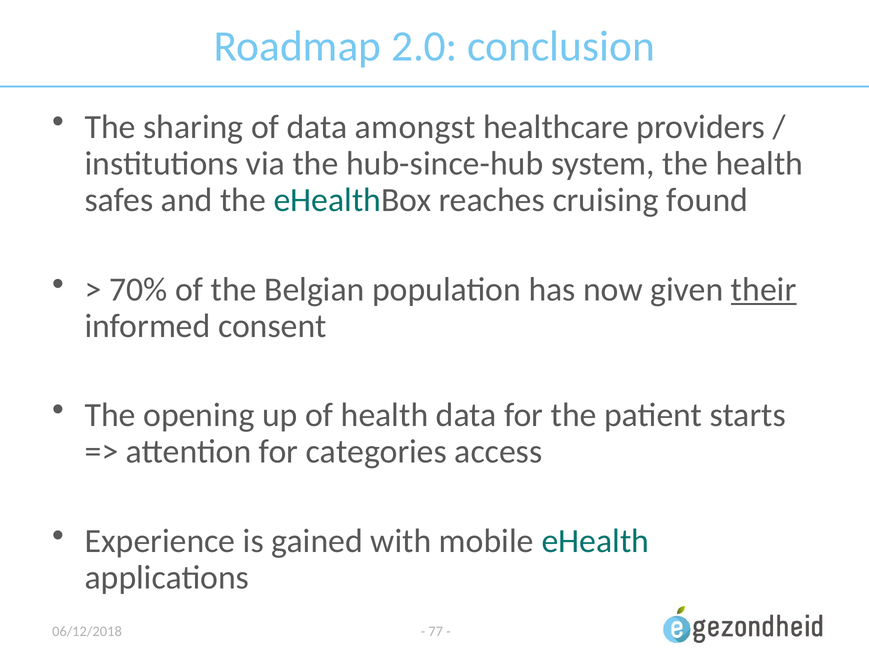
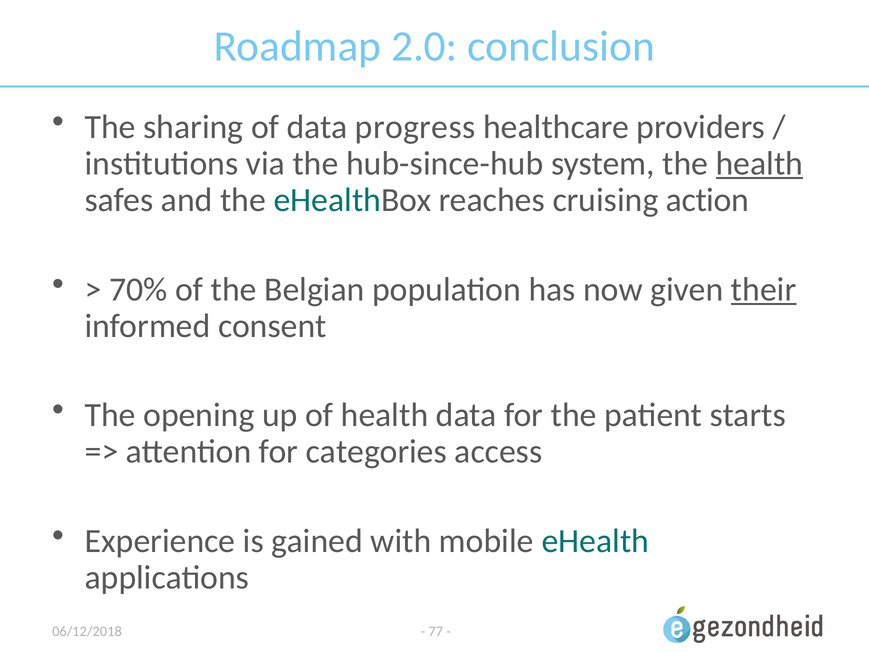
amongst: amongst -> progress (415, 127)
health underline: none -> present (759, 164)
found: found -> action (707, 200)
